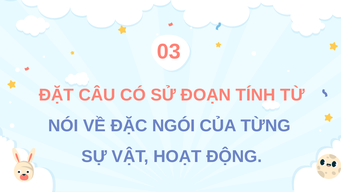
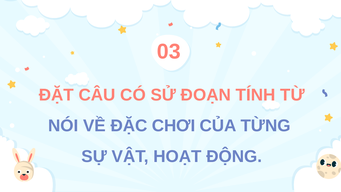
NGÓI: NGÓI -> CHƠI (174, 126)
